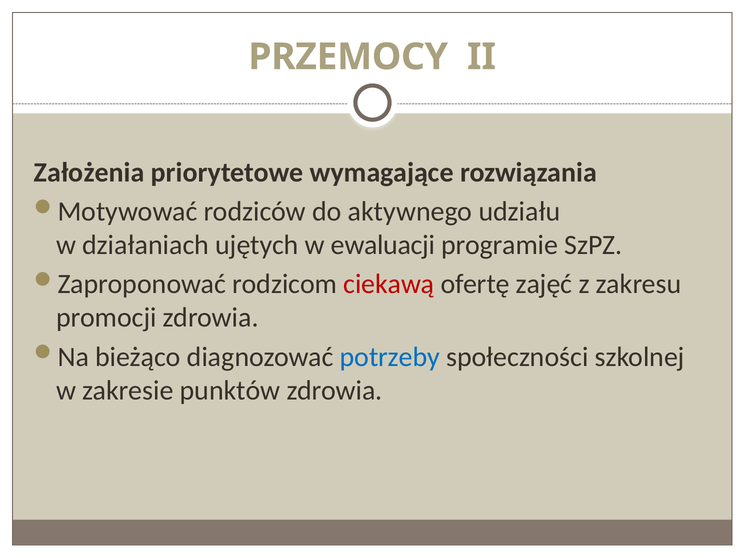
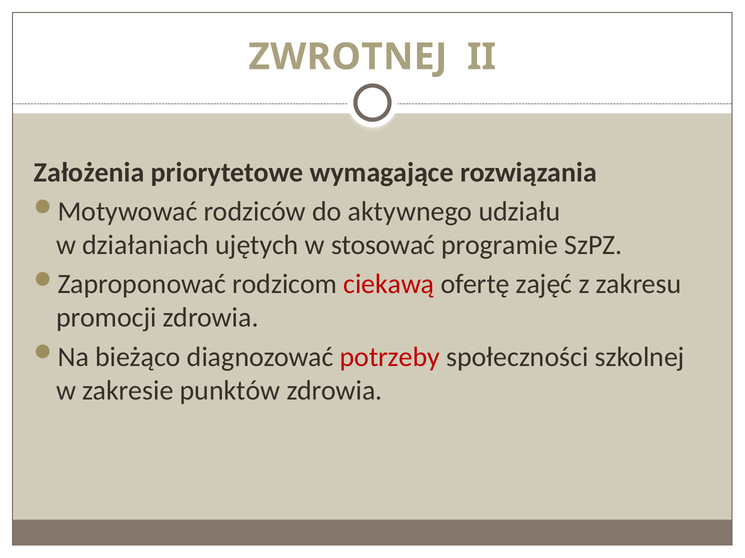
PRZEMOCY: PRZEMOCY -> ZWROTNEJ (348, 57)
ewaluacji: ewaluacji -> stosować (383, 245)
potrzeby colour: blue -> red (390, 357)
